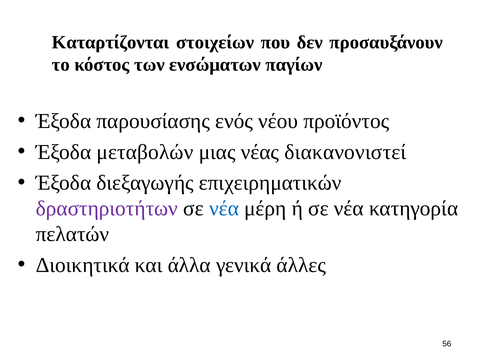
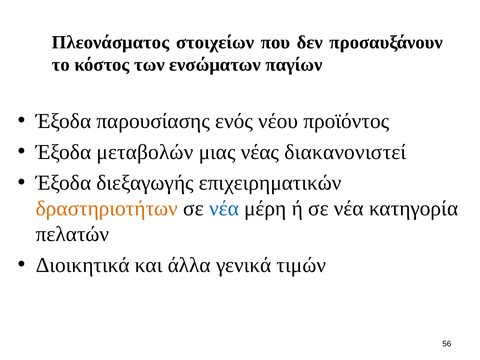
Καταρτίζονται: Καταρτίζονται -> Πλεονάσματος (111, 42)
δραστηριοτήτων colour: purple -> orange (107, 209)
άλλες: άλλες -> τιμών (301, 265)
